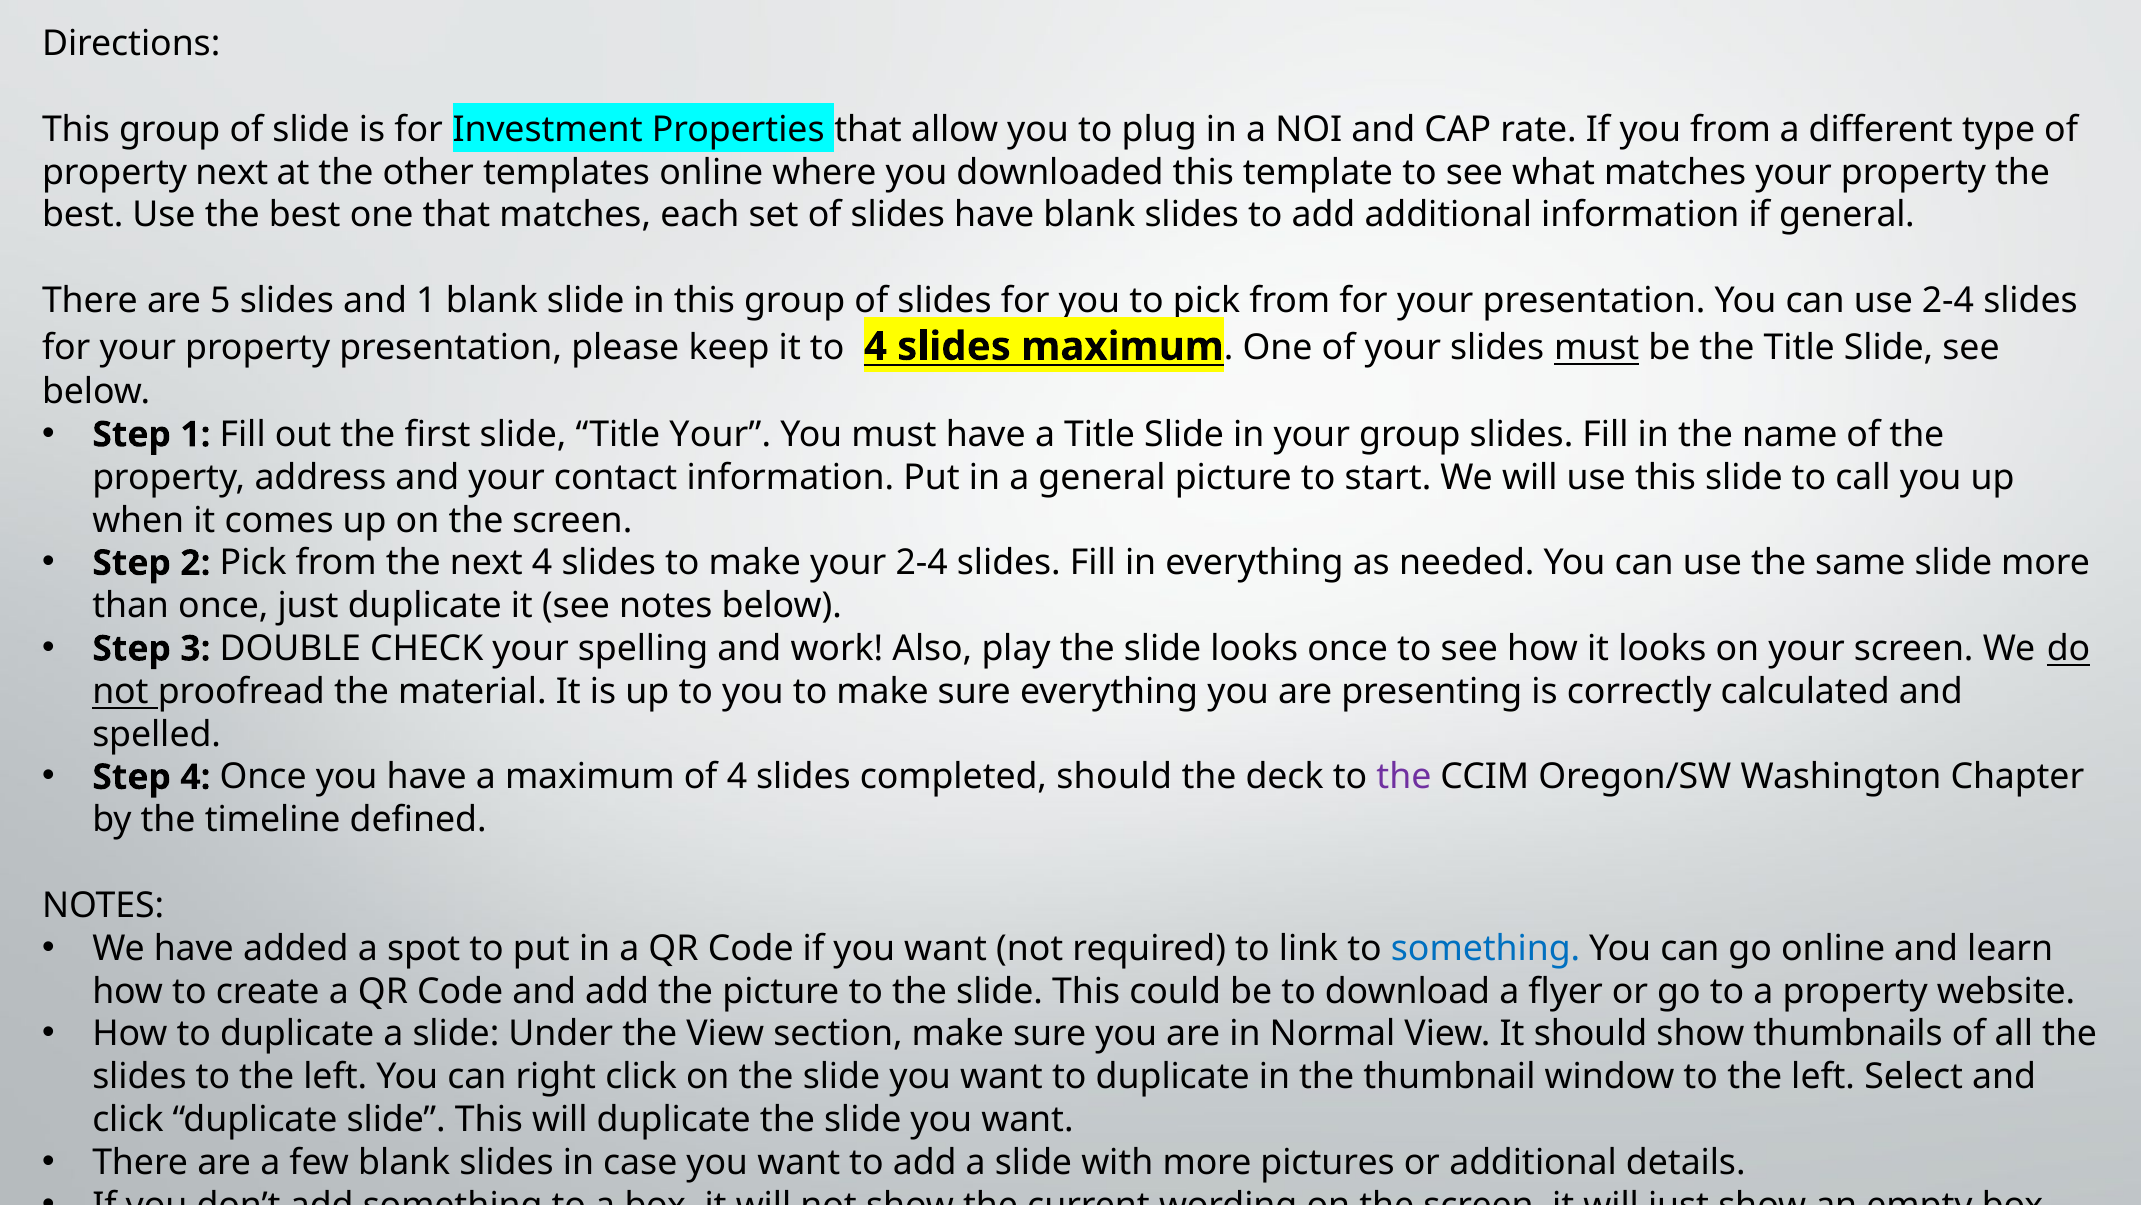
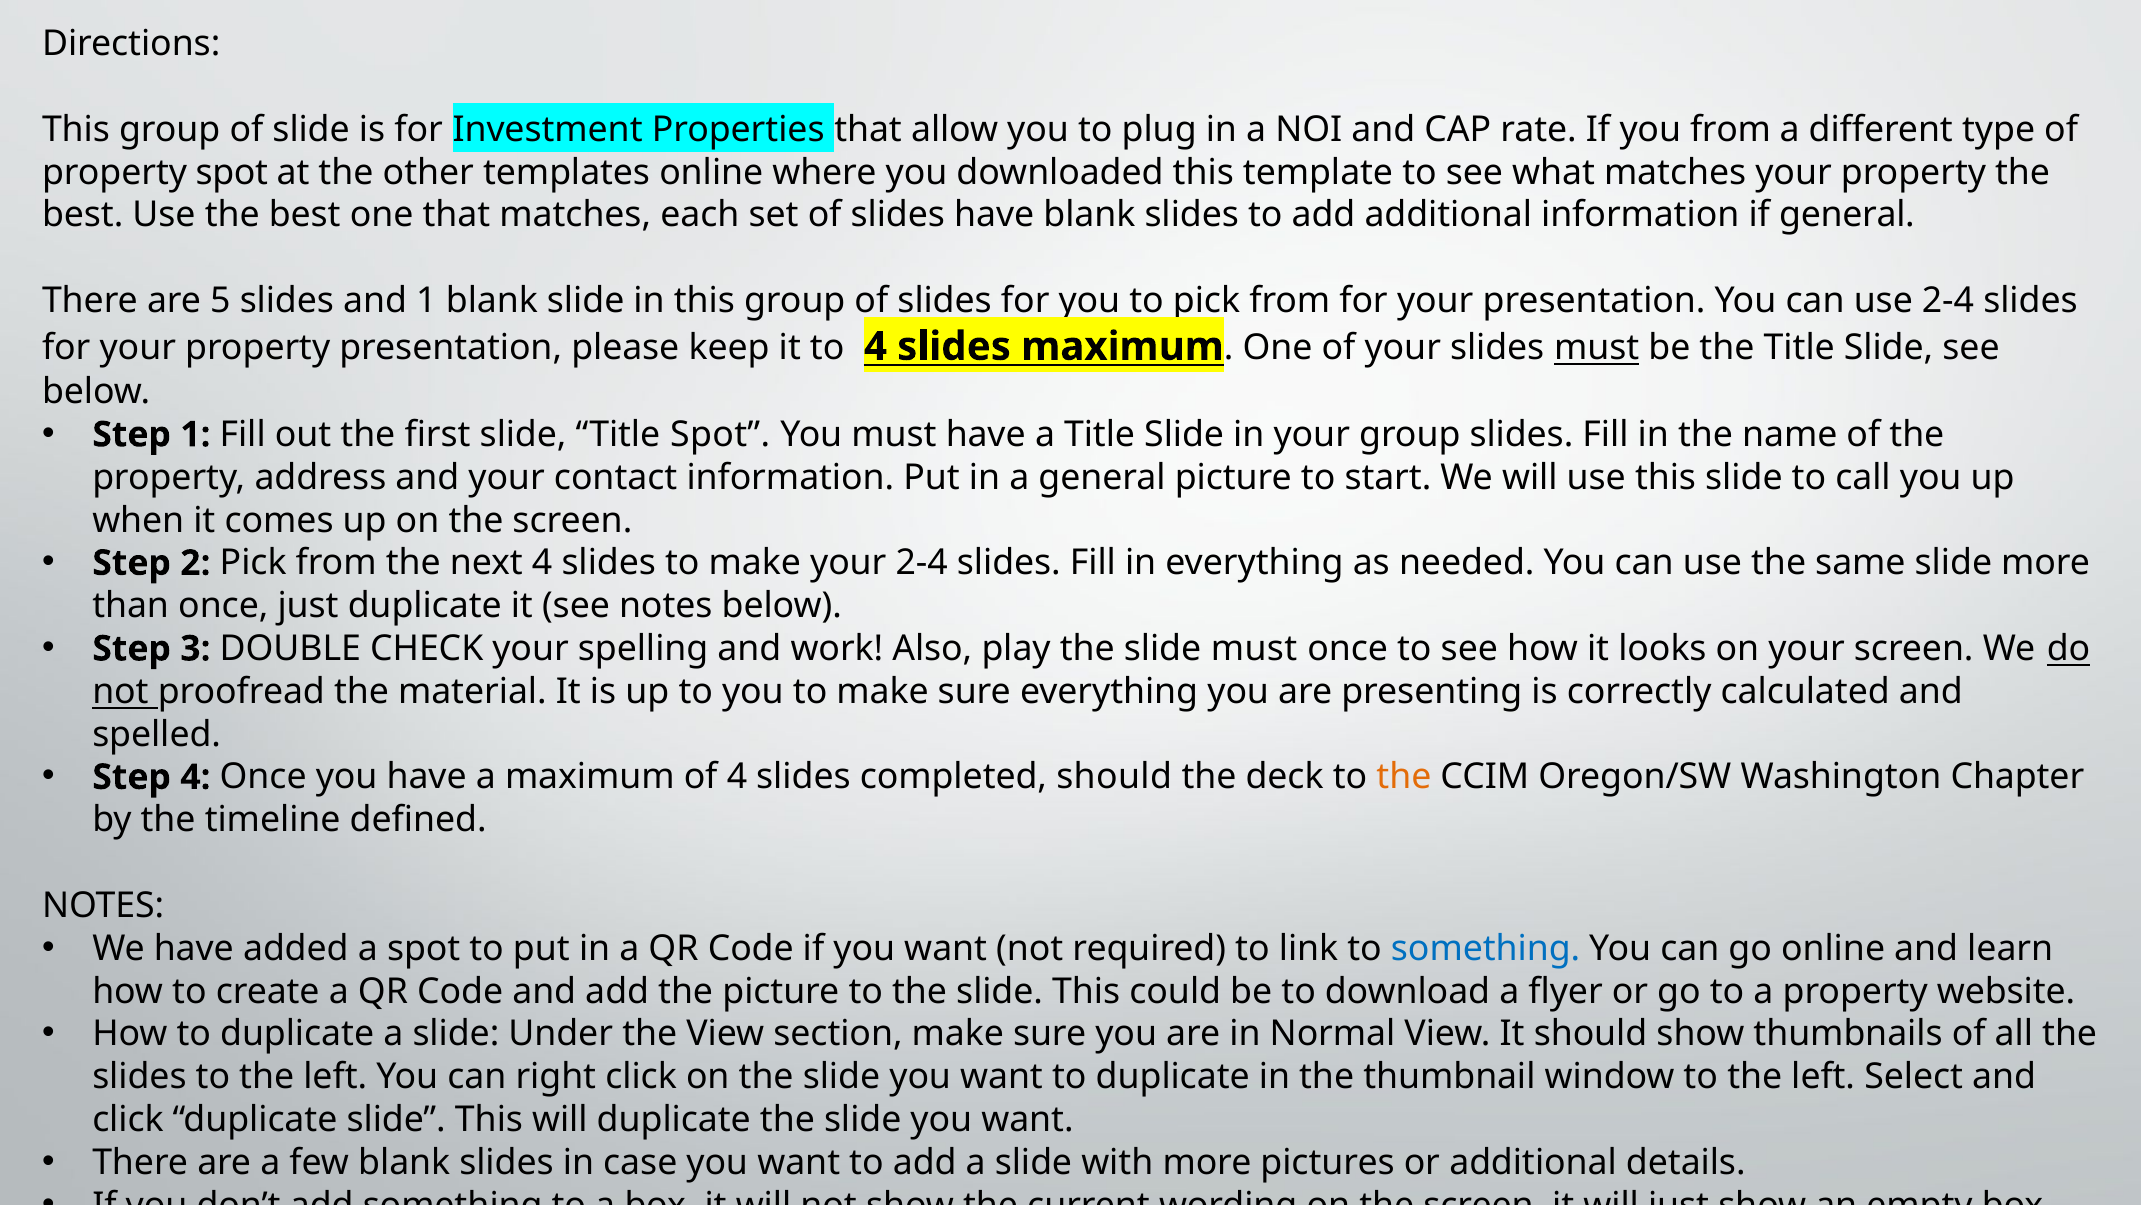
property next: next -> spot (232, 172)
Title Your: Your -> Spot (720, 434)
slide looks: looks -> must (1254, 648)
the colour: purple -> orange (1404, 777)
